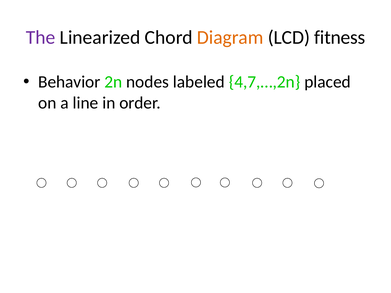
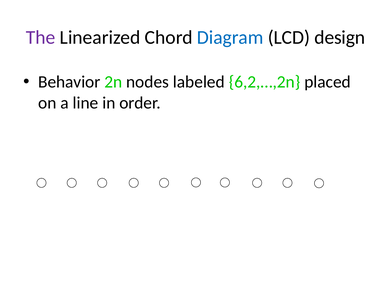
Diagram colour: orange -> blue (230, 38)
fitness: fitness -> design (340, 38)
4,7,…,2n: 4,7,…,2n -> 6,2,…,2n (265, 82)
